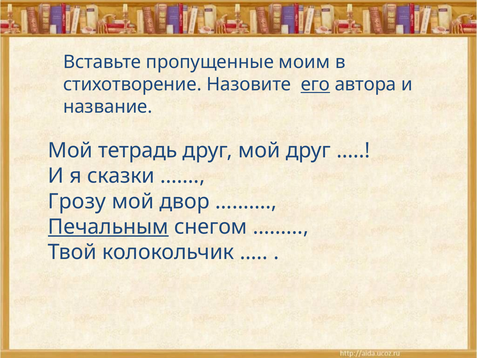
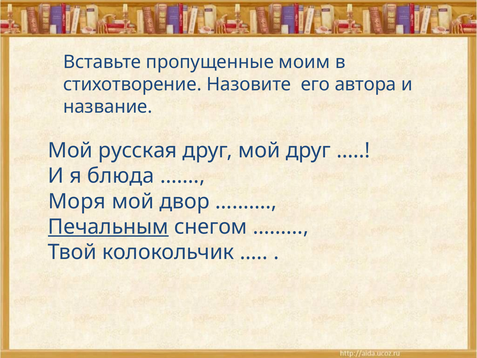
его underline: present -> none (315, 84)
тетрадь: тетрадь -> русская (138, 150)
сказки: сказки -> блюда (121, 176)
Грозу: Грозу -> Моря (77, 201)
